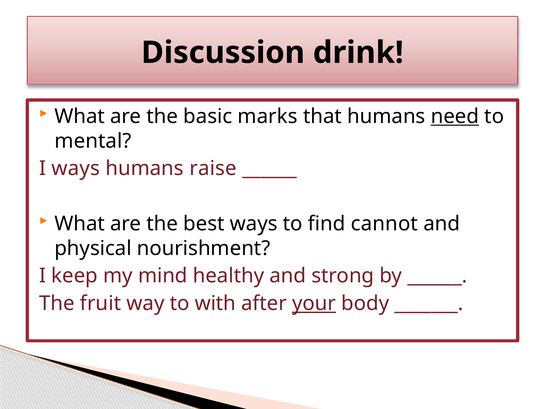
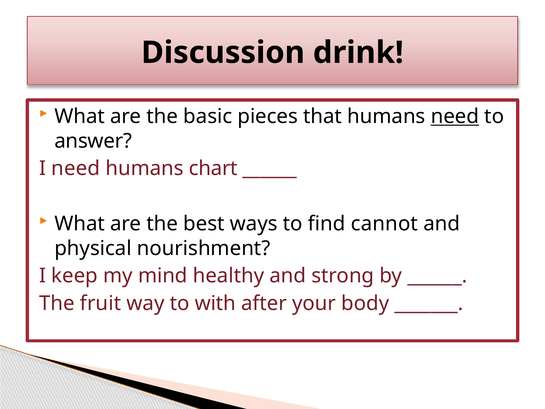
marks: marks -> pieces (268, 116)
mental: mental -> answer (93, 141)
I ways: ways -> need (76, 168)
raise: raise -> chart (213, 168)
your underline: present -> none (314, 303)
